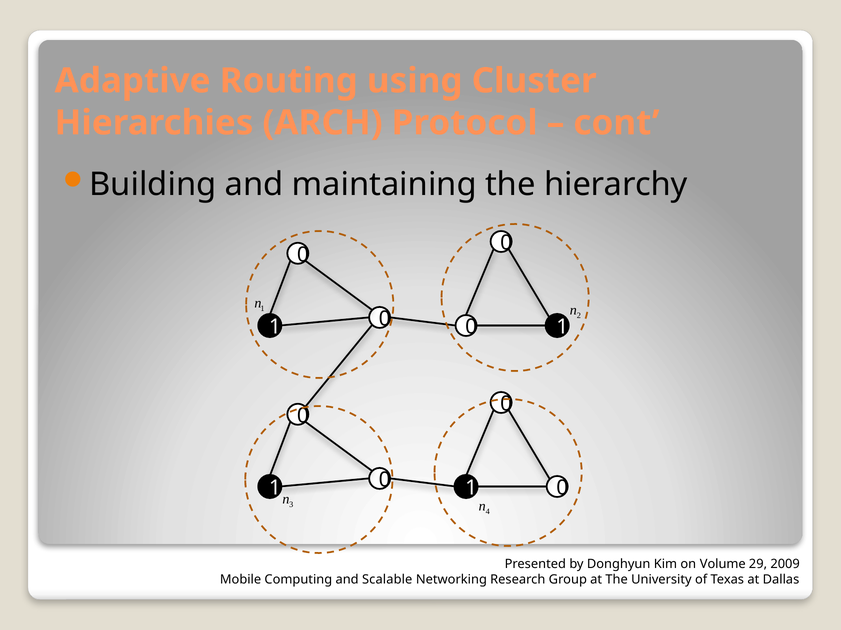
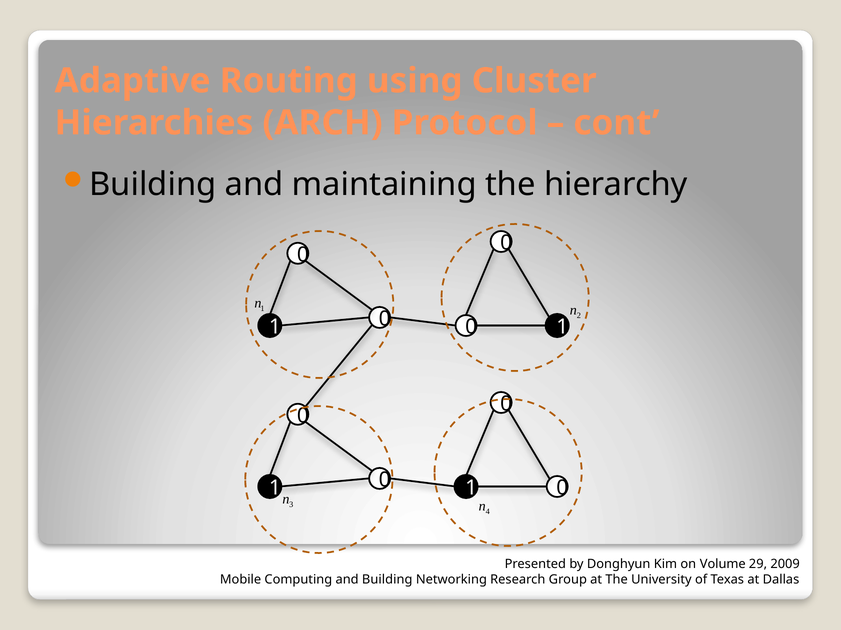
and Scalable: Scalable -> Building (387, 580)
